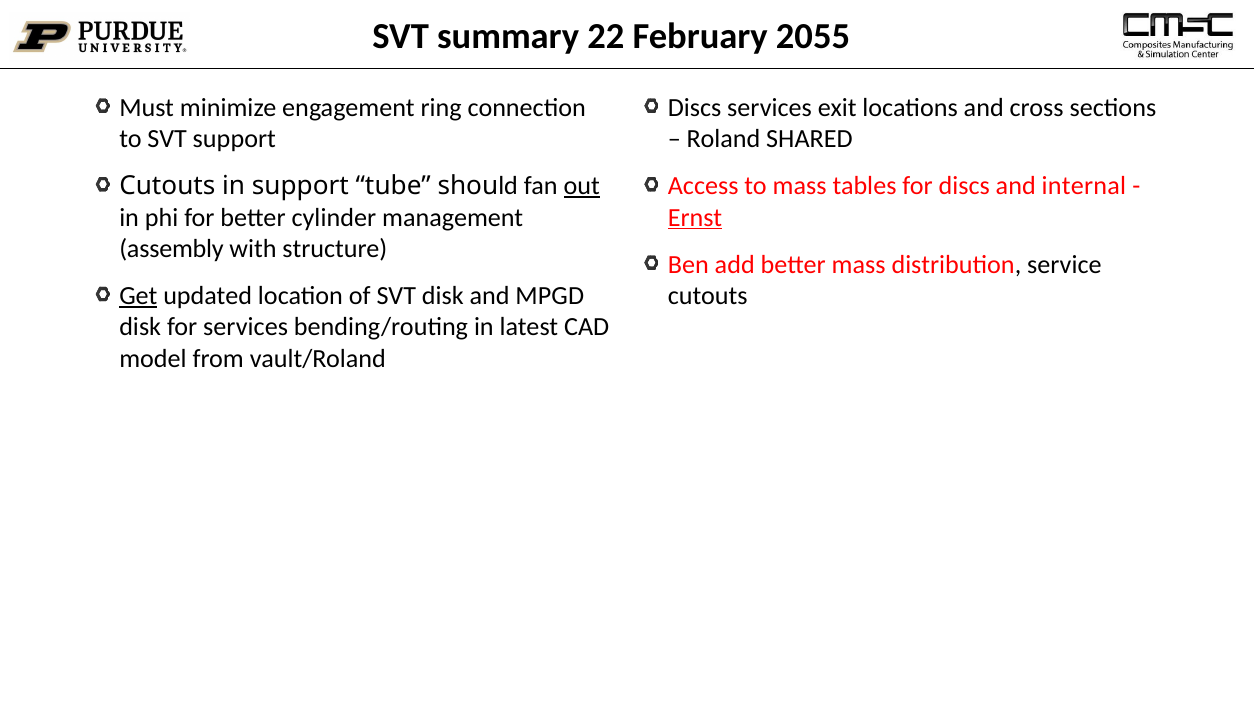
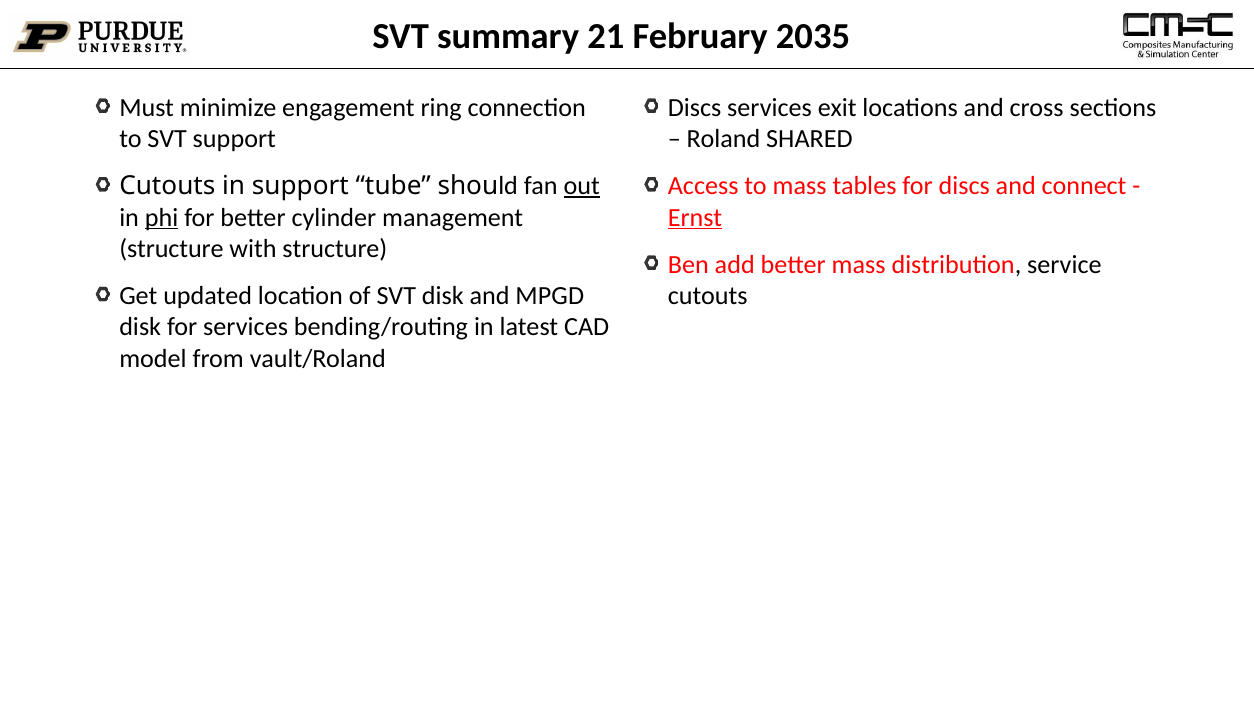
22: 22 -> 21 (606, 37)
2055: 2055 -> 2035 (813, 37)
internal: internal -> connect (1084, 186)
phi underline: none -> present (162, 218)
assembly: assembly -> structure (171, 249)
Get underline: present -> none (138, 296)
